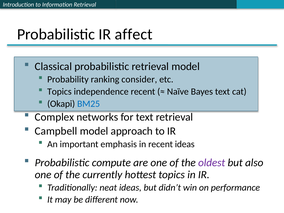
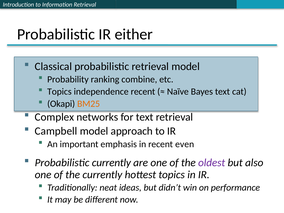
affect: affect -> either (134, 34)
consider: consider -> combine (139, 79)
BM25 colour: blue -> orange (89, 104)
recent ideas: ideas -> even (185, 144)
Probabilistic compute: compute -> currently (111, 163)
